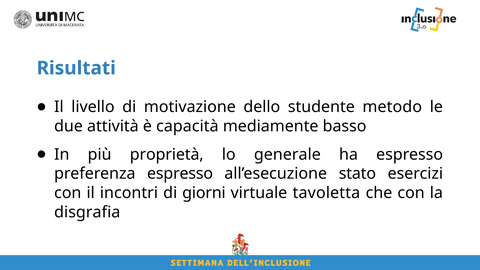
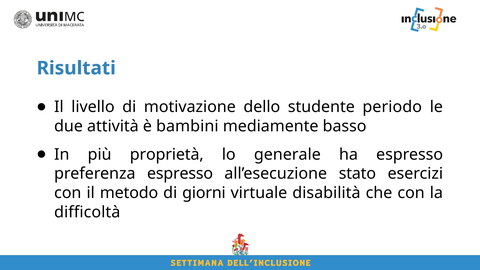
metodo: metodo -> periodo (392, 107)
capacità: capacità -> bambini (187, 126)
incontri: incontri -> metodo (129, 193)
tavoletta: tavoletta -> disabilità (326, 193)
disgrafia: disgrafia -> difficoltà (87, 212)
